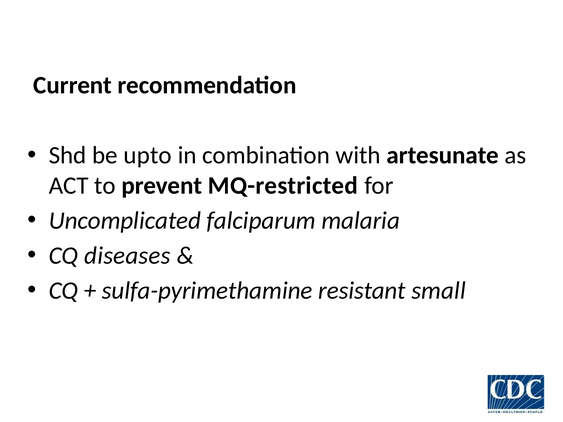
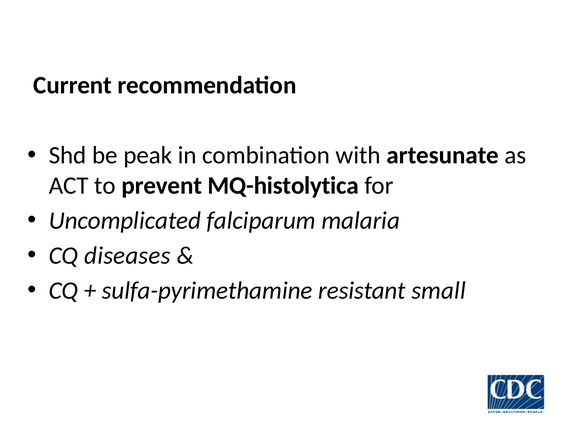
upto: upto -> peak (148, 155)
MQ-restricted: MQ-restricted -> MQ-histolytica (283, 186)
